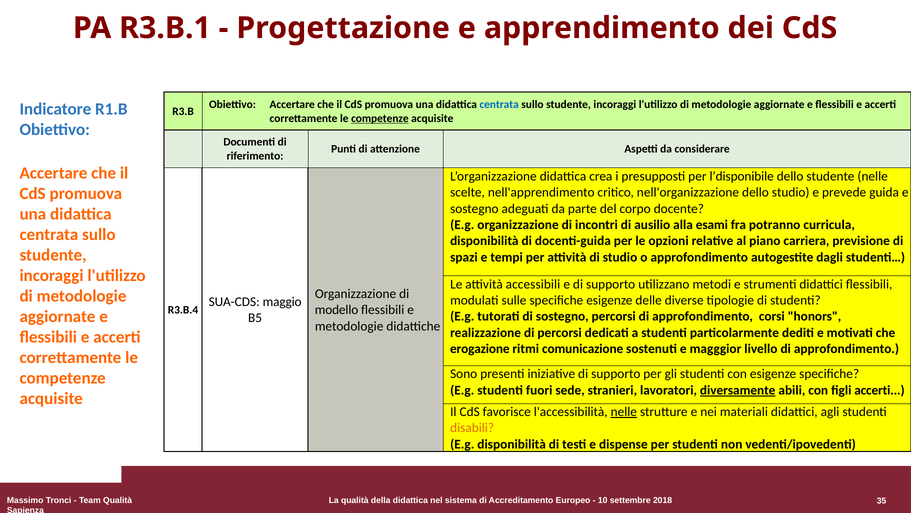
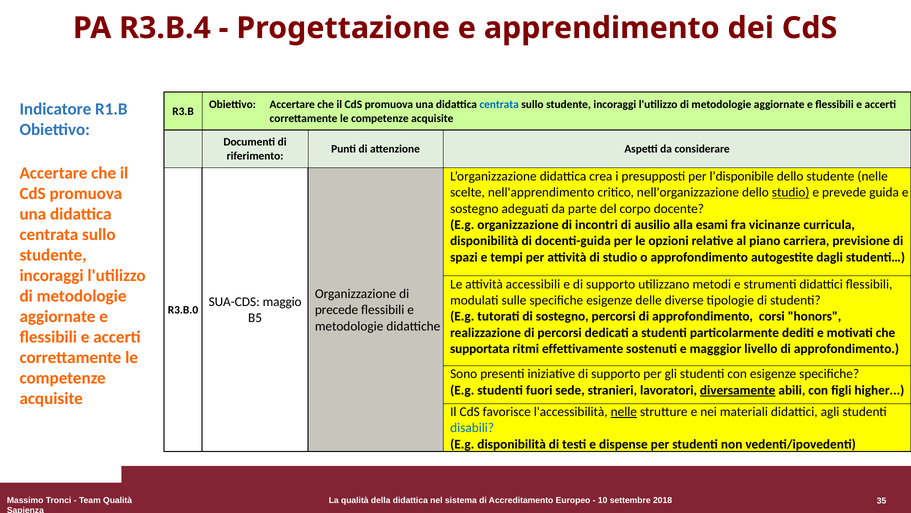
R3.B.1: R3.B.1 -> R3.B.4 (165, 28)
competenze underline: present -> none (380, 118)
studio underline: none -> present (791, 192)
potranno: potranno -> vicinanze (775, 225)
modello: modello -> precede (337, 310)
R3.B.4: R3.B.4 -> R3.B.0 (183, 310)
erogazione: erogazione -> supportata (480, 349)
comunicazione: comunicazione -> effettivamente (583, 349)
figli accerti: accerti -> higher (879, 390)
disabili colour: orange -> blue (472, 428)
